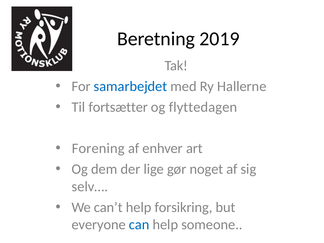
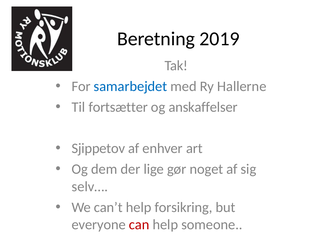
flyttedagen: flyttedagen -> anskaffelser (203, 107)
Forening: Forening -> Sjippetov (98, 148)
can colour: blue -> red (139, 225)
